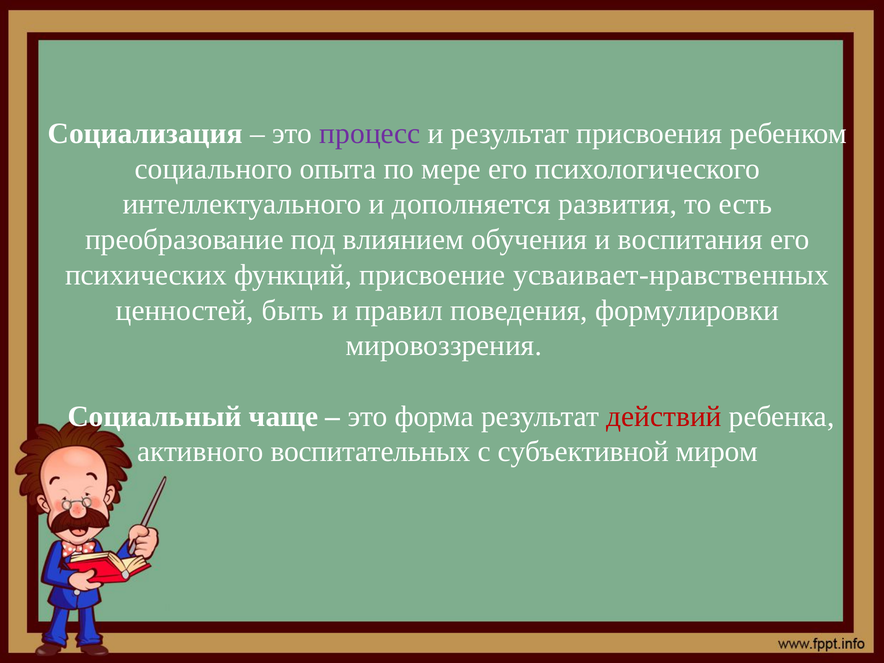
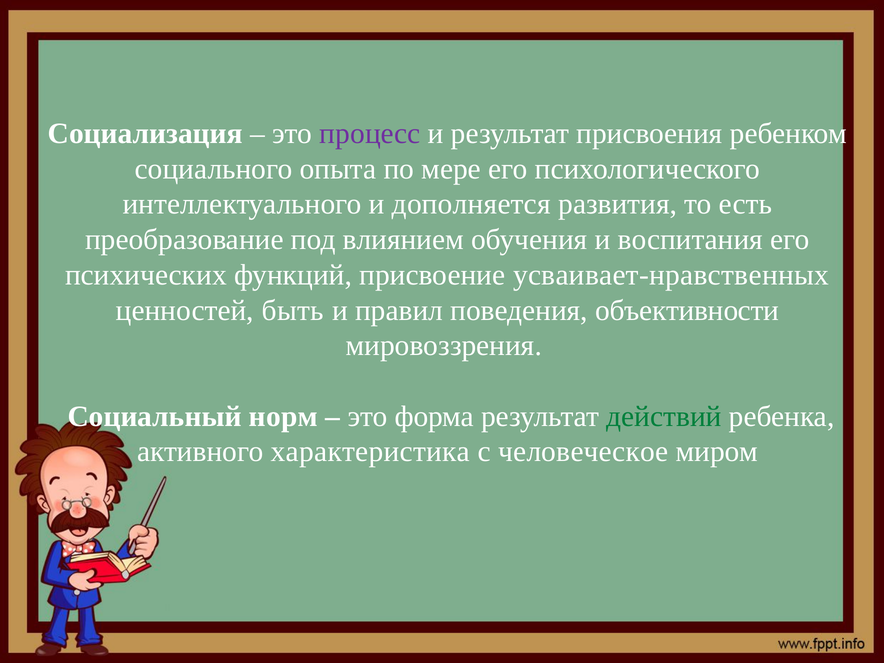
формулировки: формулировки -> объективности (687, 310)
чаще: чаще -> норм (283, 416)
действий colour: red -> green (664, 416)
воспитательных: воспитательных -> характеристика (370, 452)
субъективной: субъективной -> человеческое (583, 452)
